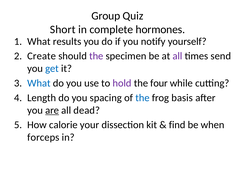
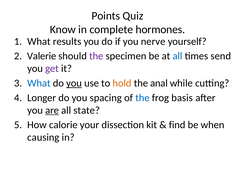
Group: Group -> Points (106, 16)
Short: Short -> Know (63, 30)
notify: notify -> nerve (153, 41)
Create: Create -> Valerie (42, 56)
all colour: purple -> blue (177, 56)
get colour: blue -> purple (52, 69)
you underline: none -> present (74, 83)
hold colour: purple -> orange (122, 83)
four: four -> anal (159, 83)
Length: Length -> Longer (42, 98)
dead: dead -> state (87, 110)
forceps: forceps -> causing (43, 138)
